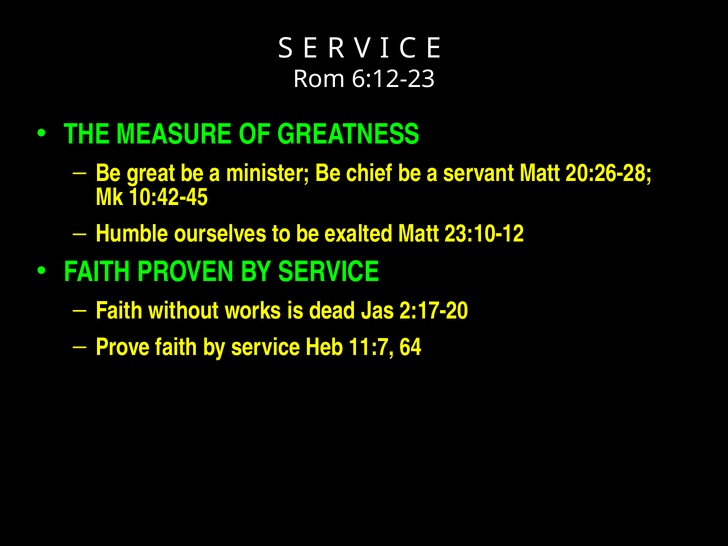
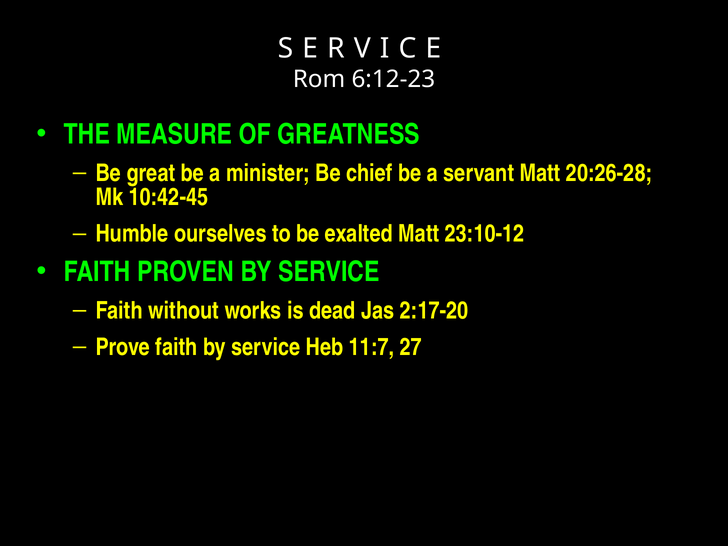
64: 64 -> 27 (411, 347)
